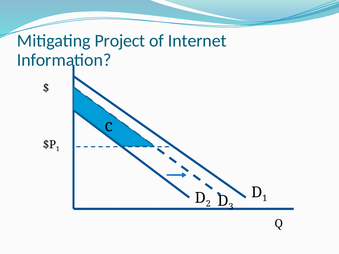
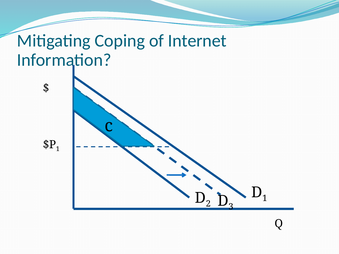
Project: Project -> Coping (120, 41)
